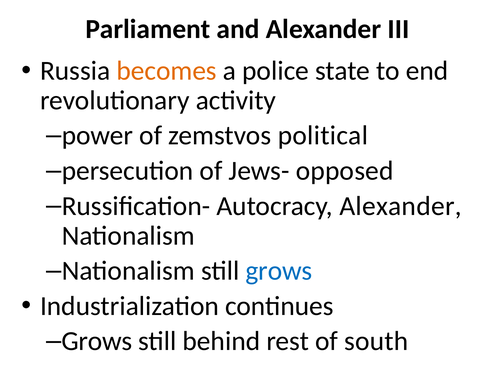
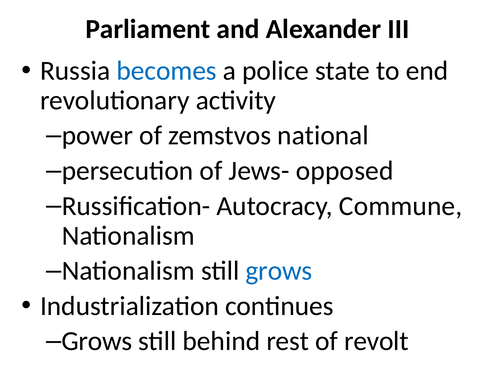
becomes colour: orange -> blue (167, 71)
political: political -> national (323, 136)
Autocracy Alexander: Alexander -> Commune (401, 206)
south: south -> revolt (376, 341)
